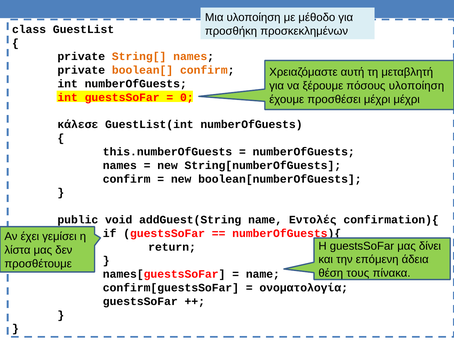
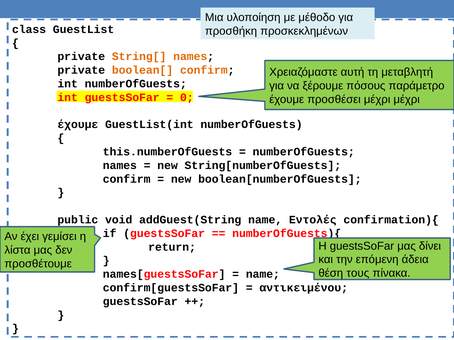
πόσους υλοποίηση: υλοποίηση -> παράμετρο (417, 86)
κάλεσε: κάλεσε -> έχουμε (78, 125)
ονοματολογία: ονοματολογία -> αντικειμένου (304, 288)
